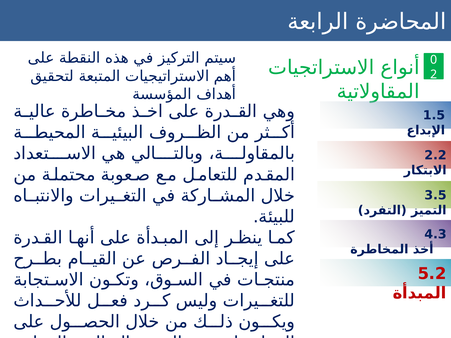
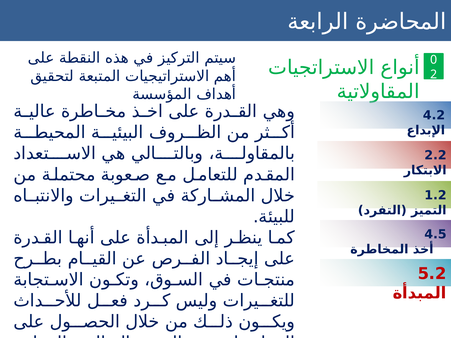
1.5: 1.5 -> 4.2 (434, 116)
3.5: 3.5 -> 1.2 (435, 195)
4.3: 4.3 -> 4.5 (435, 234)
